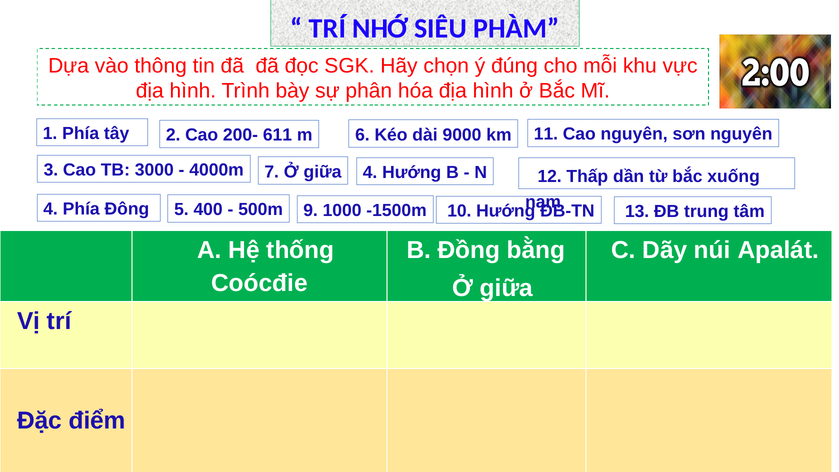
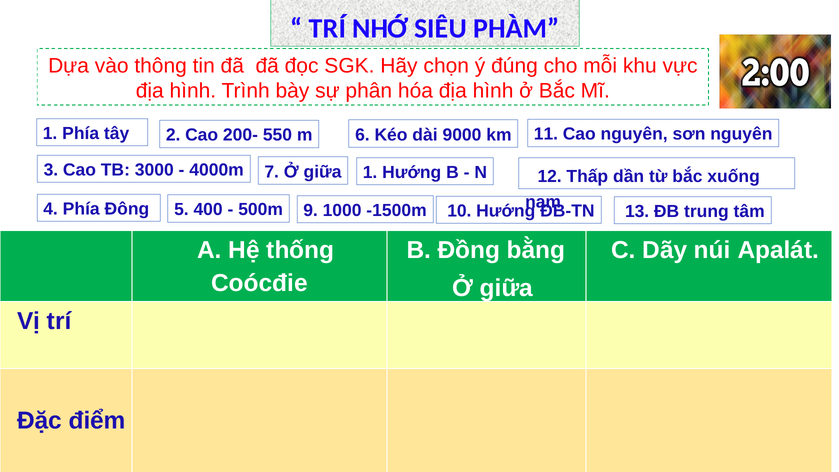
611: 611 -> 550 (277, 135)
giữa 4: 4 -> 1 (370, 172)
